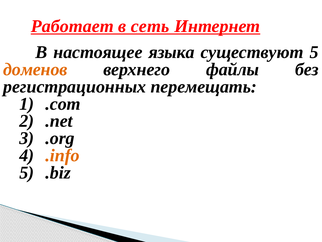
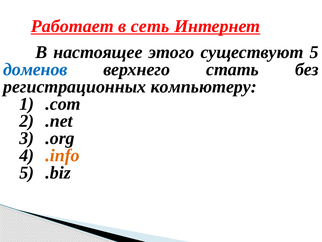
языка: языка -> этого (172, 52)
доменов colour: orange -> blue (35, 69)
файлы: файлы -> стать (233, 69)
перемещать: перемещать -> компьютеру (204, 87)
